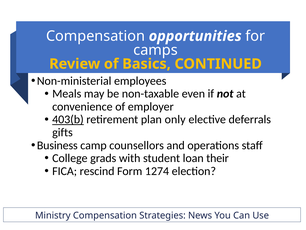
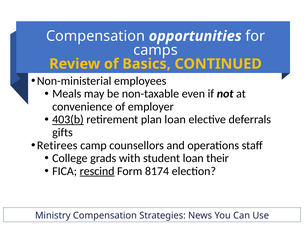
plan only: only -> loan (175, 119)
Business: Business -> Retirees (57, 145)
rescind underline: none -> present (97, 171)
1274: 1274 -> 8174 (157, 171)
